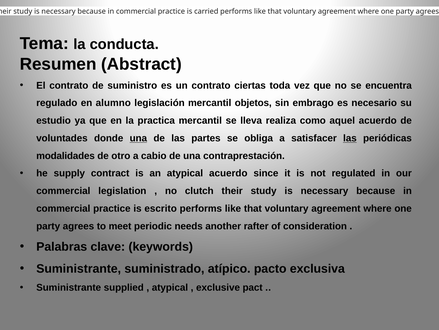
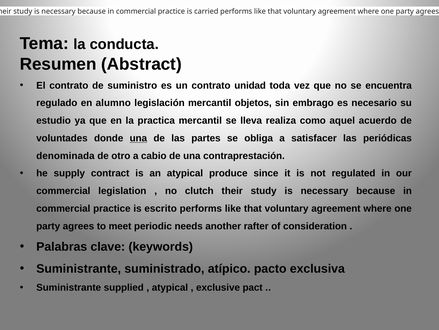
ciertas: ciertas -> unidad (250, 85)
las underline: present -> none (350, 138)
modalidades: modalidades -> denominada (65, 155)
atypical acuerdo: acuerdo -> produce (228, 173)
